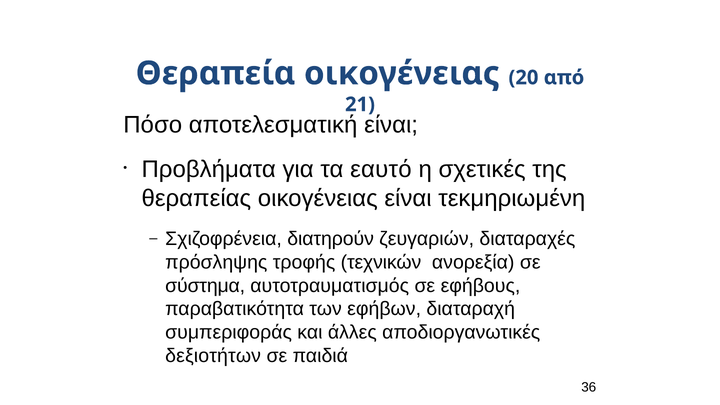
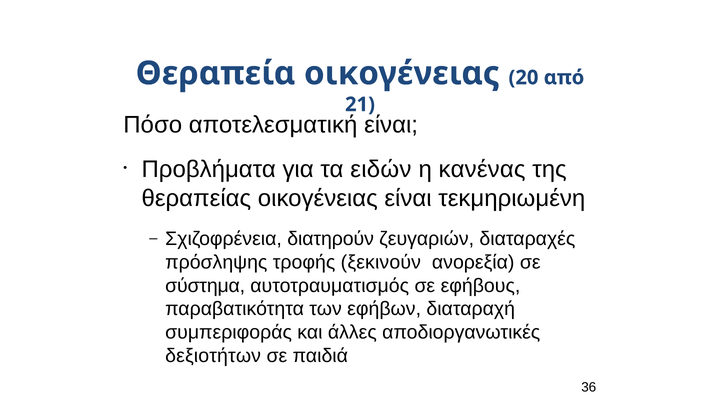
εαυτό: εαυτό -> ειδών (381, 169)
σχετικές: σχετικές -> κανένας (482, 169)
τεχνικών: τεχνικών -> ξεκινούν (381, 262)
